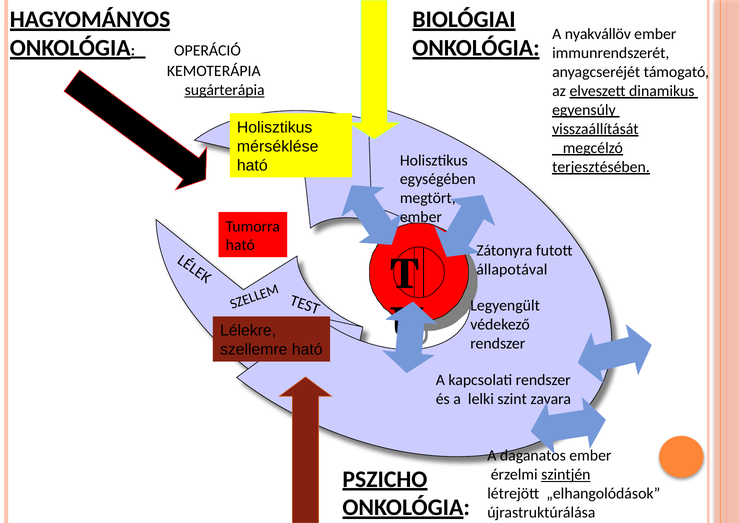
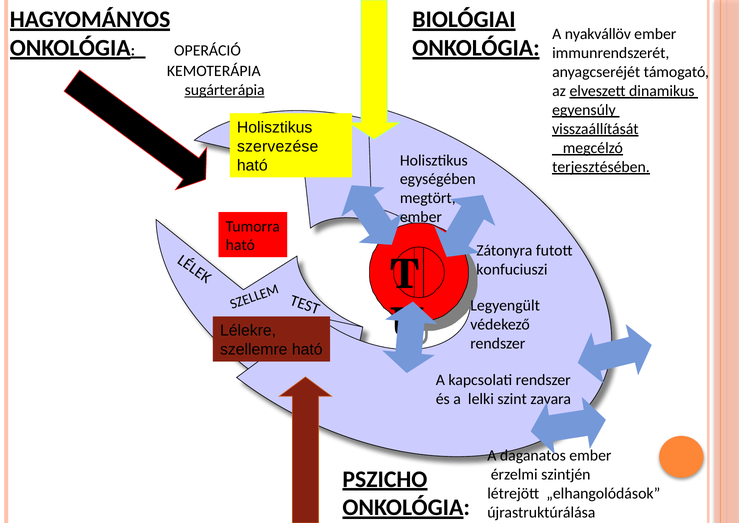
mérséklése: mérséklése -> szervezése (278, 146)
állapotával: állapotával -> konfuciuszi (512, 269)
szintjén underline: present -> none (566, 474)
